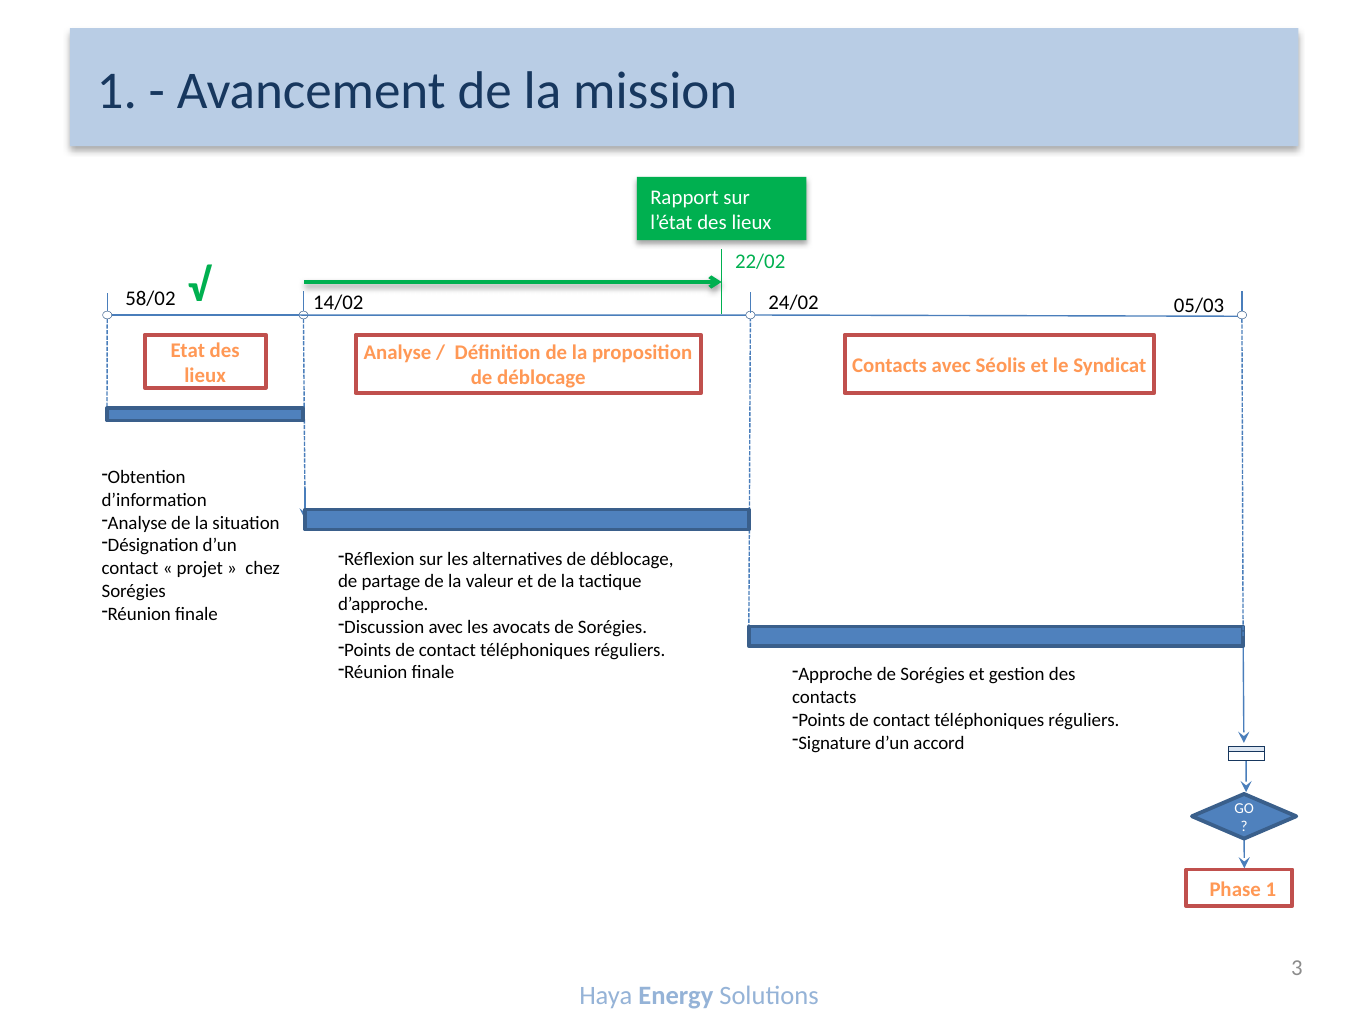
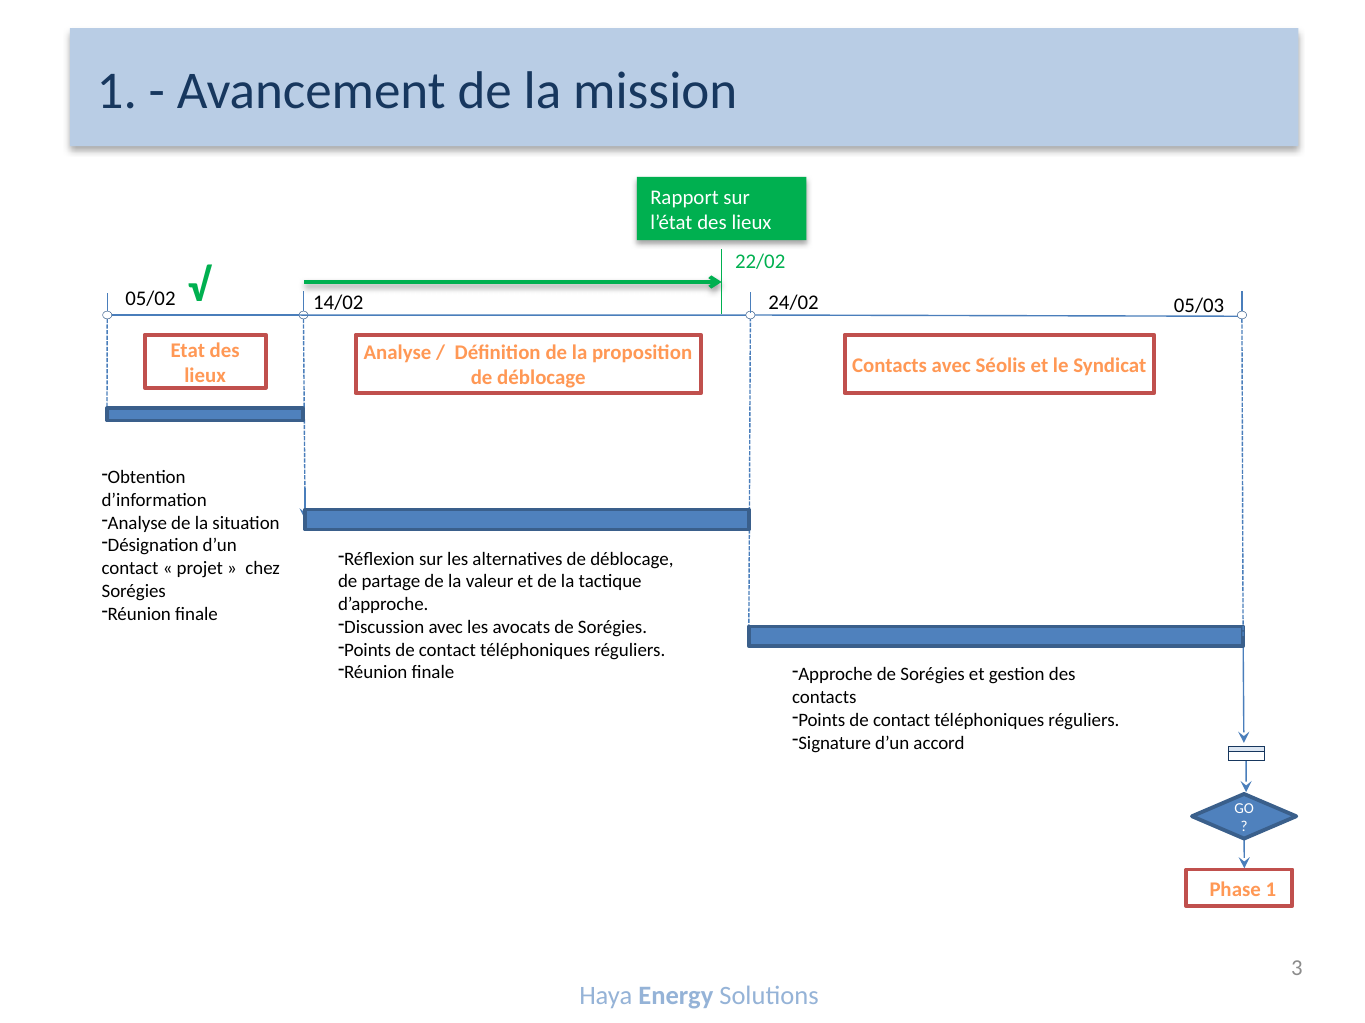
58/02: 58/02 -> 05/02 (150, 299)
